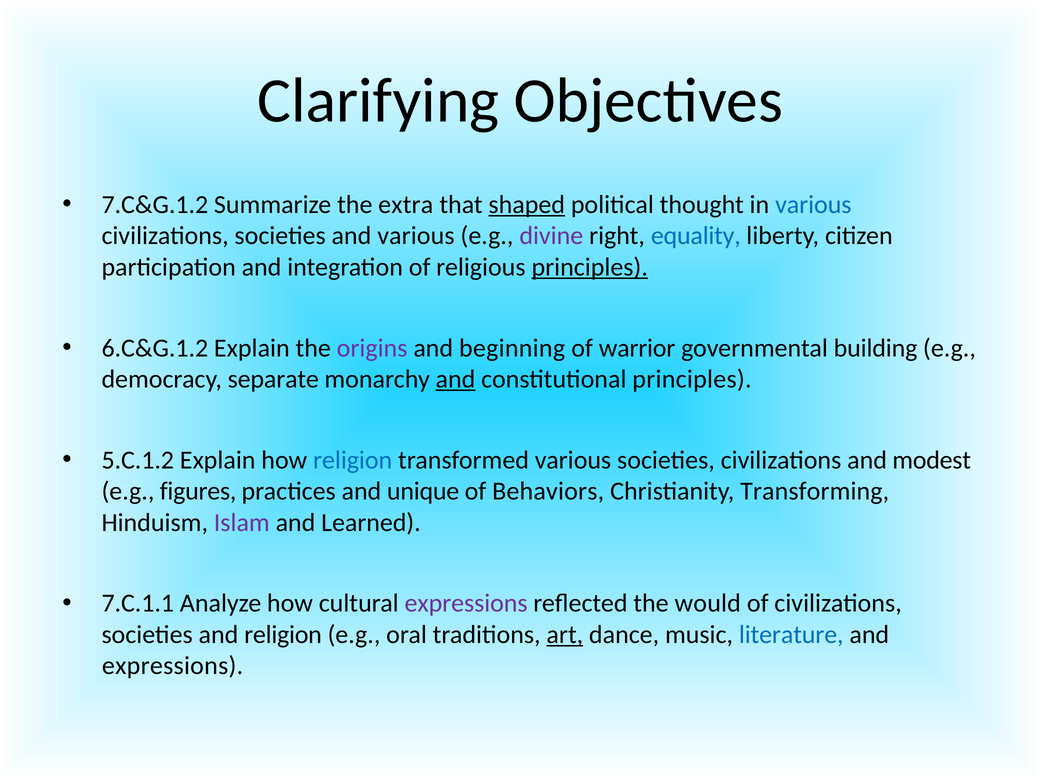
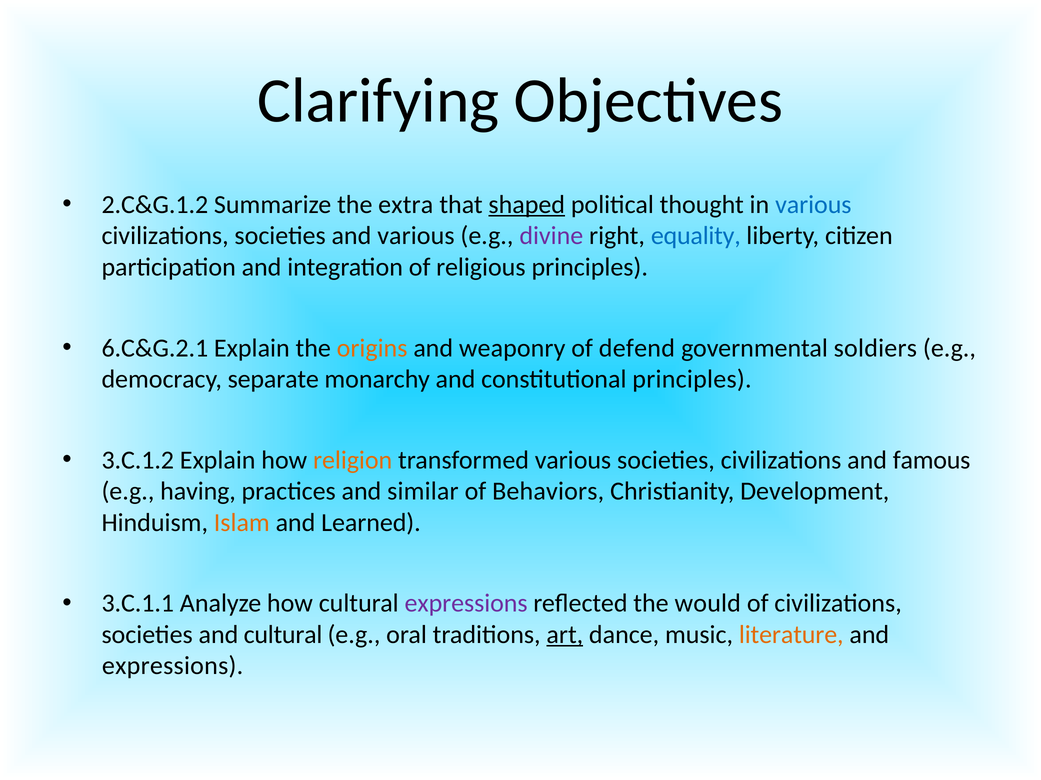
7.C&G.1.2: 7.C&G.1.2 -> 2.C&G.1.2 (155, 205)
principles underline: present -> none (590, 267)
6.C&G.1.2: 6.C&G.1.2 -> 6.C&G.2.1 (155, 348)
origins colour: purple -> orange (372, 348)
beginning: beginning -> weaponry (512, 348)
warrior: warrior -> defend (637, 348)
building: building -> soldiers (875, 348)
and underline: present -> none (455, 379)
5.C.1.2: 5.C.1.2 -> 3.C.1.2 (138, 460)
religion colour: blue -> orange (353, 460)
modest: modest -> famous (932, 460)
figures: figures -> having (198, 492)
unique: unique -> similar (423, 492)
Transforming: Transforming -> Development (815, 492)
Islam colour: purple -> orange (242, 523)
7.C.1.1: 7.C.1.1 -> 3.C.1.1 (138, 604)
and religion: religion -> cultural (283, 635)
literature colour: blue -> orange (791, 635)
